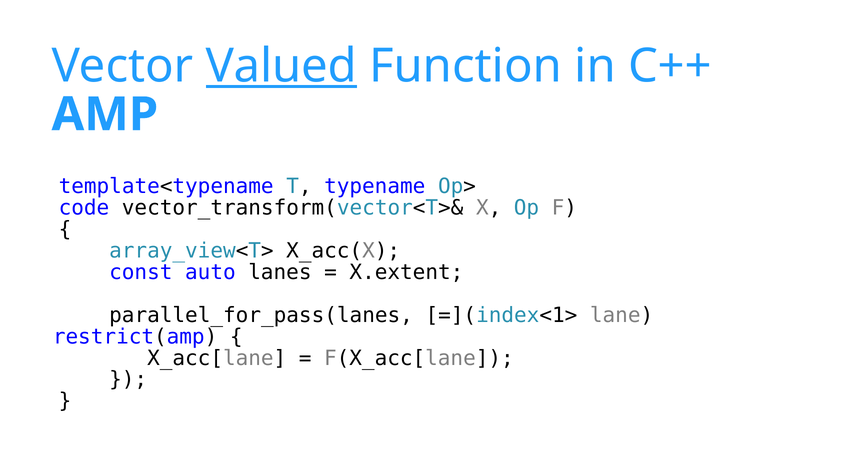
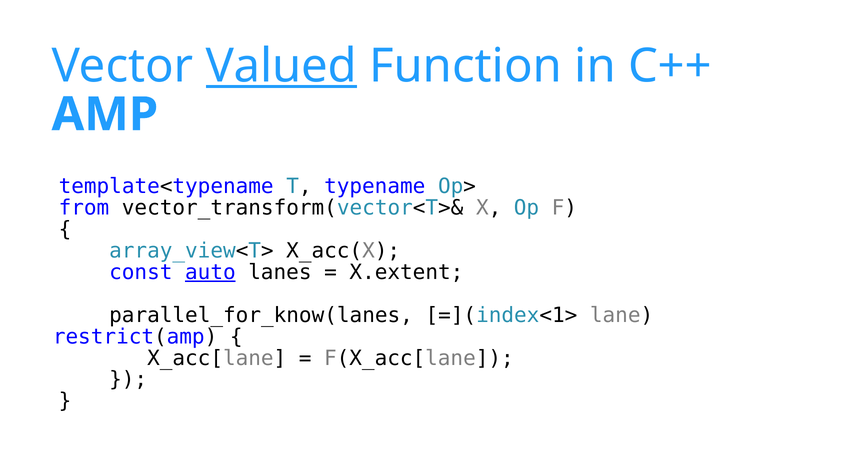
code: code -> from (84, 208)
auto underline: none -> present (210, 272)
parallel_for_pass(lanes: parallel_for_pass(lanes -> parallel_for_know(lanes (261, 315)
